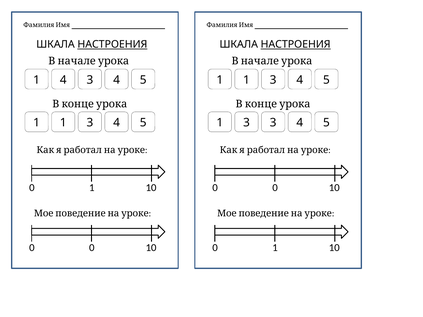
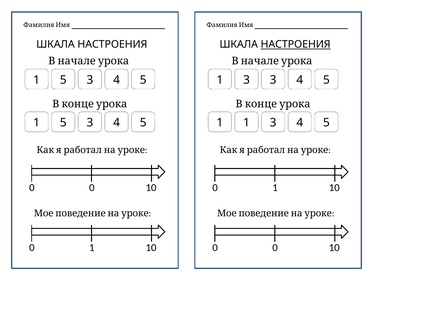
НАСТРОЕНИЯ underline: present -> none (112, 45)
4: 4 -> 5 (63, 80)
1: 1 -> 3 (246, 80)
1: 1 -> 5 (63, 123)
1 3: 3 -> 1 (246, 123)
1: 1 -> 0 (92, 188)
0: 0 -> 1 (275, 188)
0: 0 -> 1 (92, 248)
1: 1 -> 0 (275, 248)
